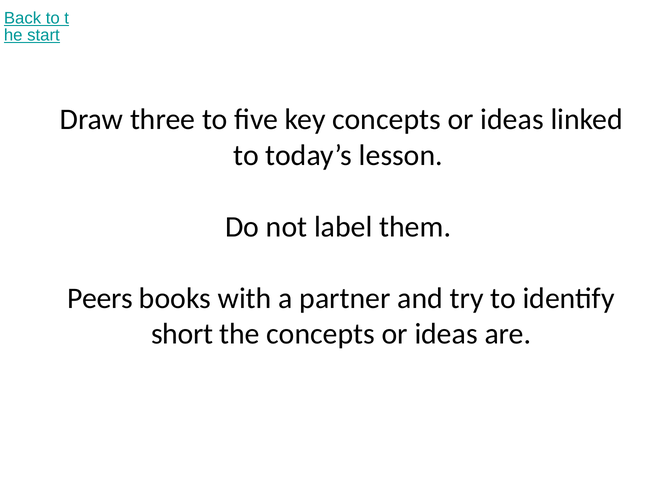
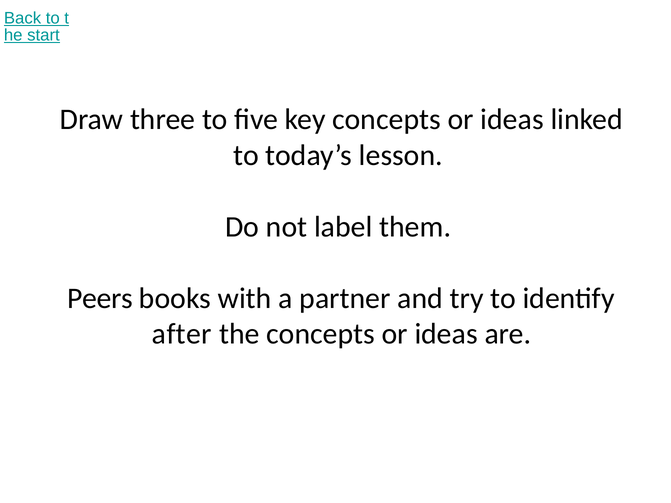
short: short -> after (182, 334)
